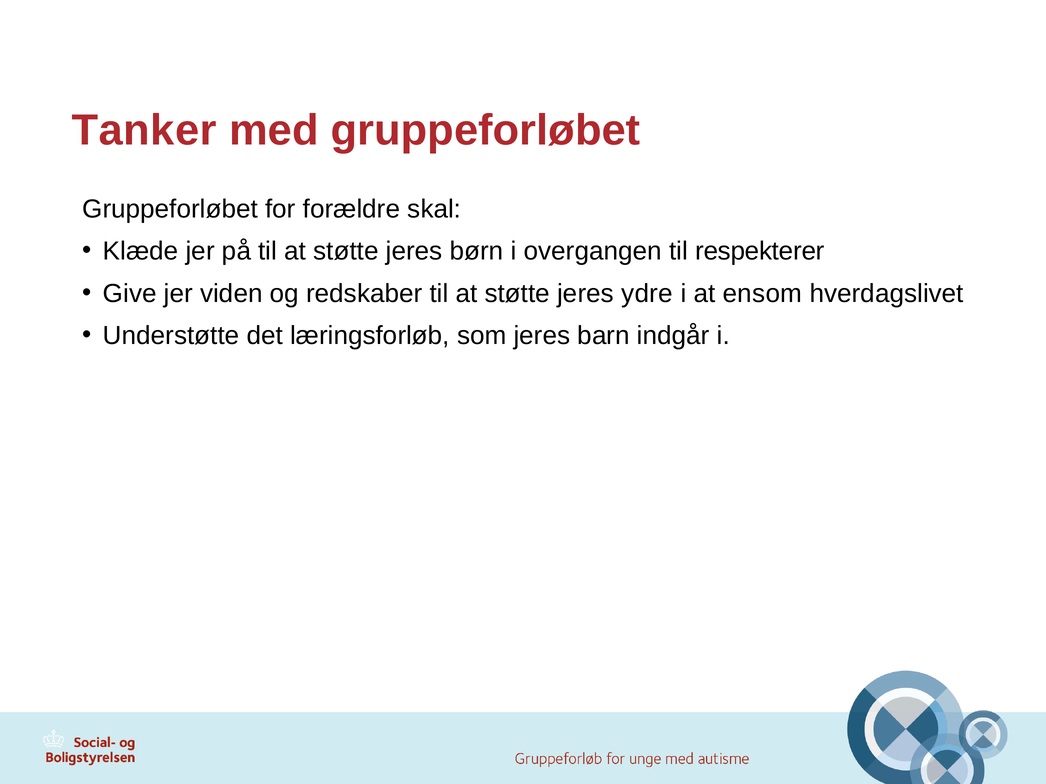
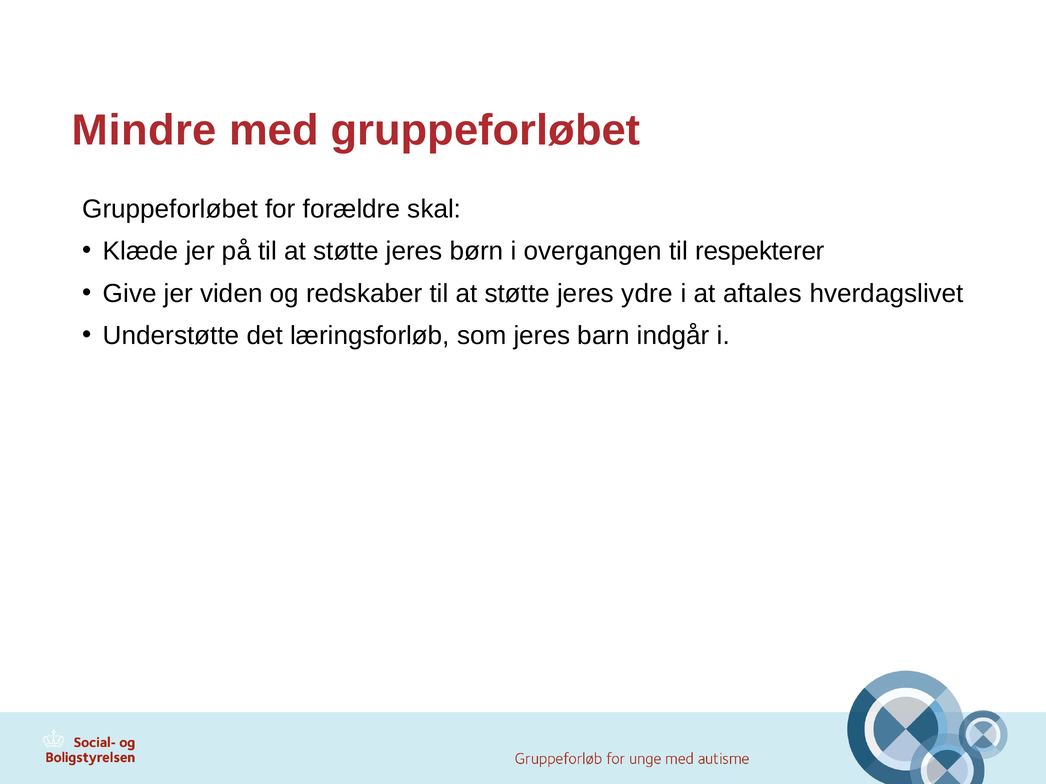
Tanker: Tanker -> Mindre (144, 130)
ensom: ensom -> aftales (762, 294)
